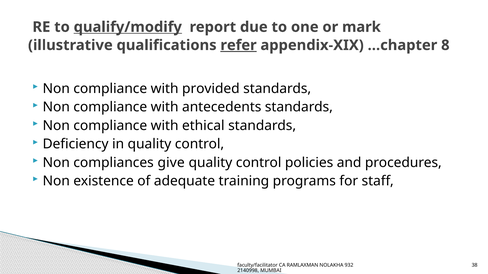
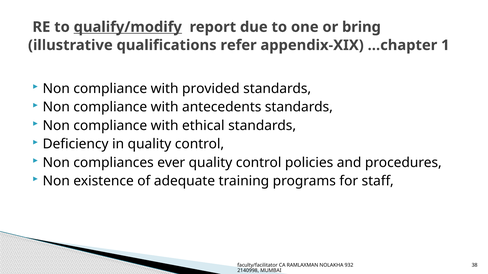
mark: mark -> bring (361, 27)
refer underline: present -> none (239, 45)
8: 8 -> 1 (445, 45)
give: give -> ever (171, 163)
